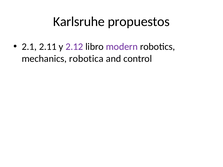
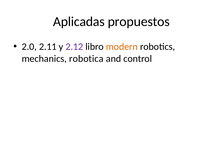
Karlsruhe: Karlsruhe -> Aplicadas (79, 22)
2.1: 2.1 -> 2.0 (29, 47)
modern colour: purple -> orange (122, 47)
